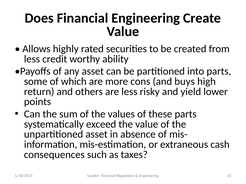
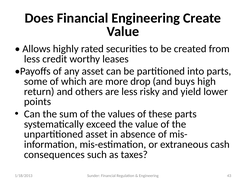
ability: ability -> leases (115, 59)
cons: cons -> drop (140, 82)
